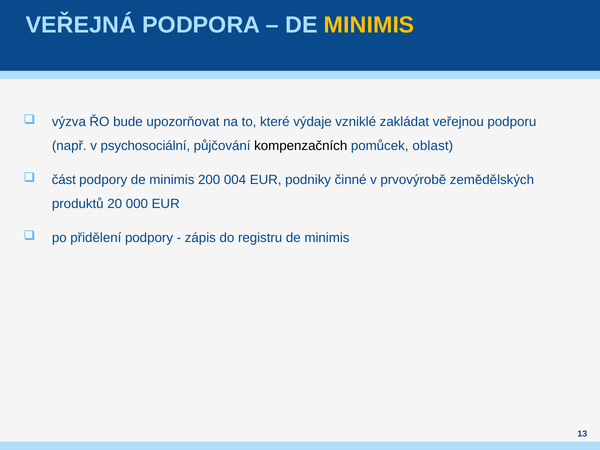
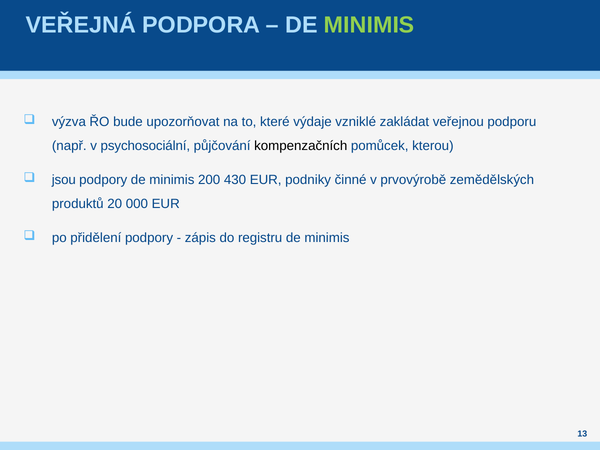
MINIMIS colour: yellow -> light green (369, 25)
oblast: oblast -> kterou (433, 146)
část: část -> jsou (64, 180)
004: 004 -> 430 (235, 180)
